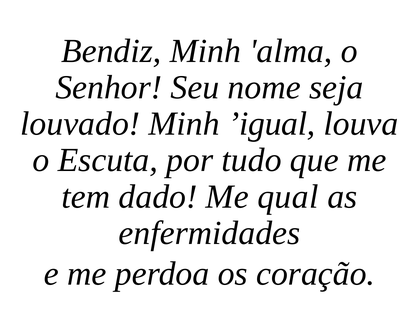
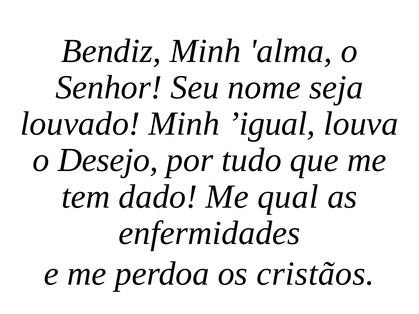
Escuta: Escuta -> Desejo (108, 160)
coração: coração -> cristãos (315, 274)
